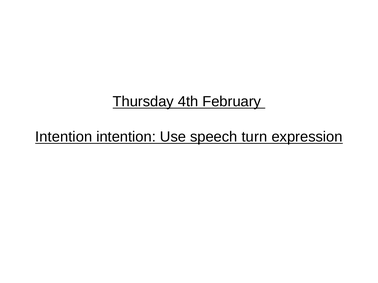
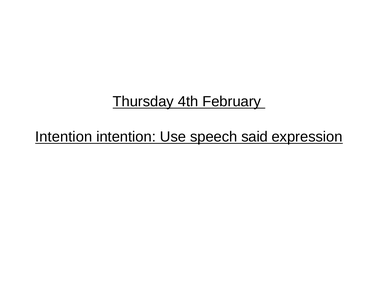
turn: turn -> said (255, 137)
